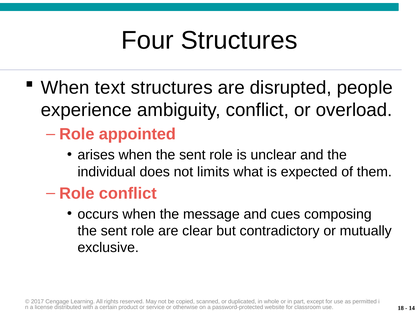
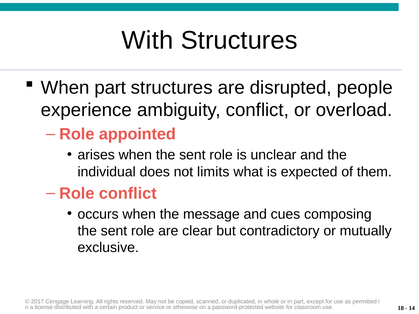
Four: Four -> With (147, 41)
When text: text -> part (110, 88)
